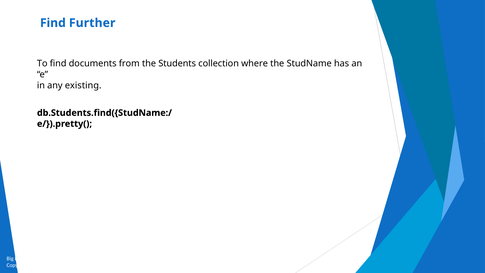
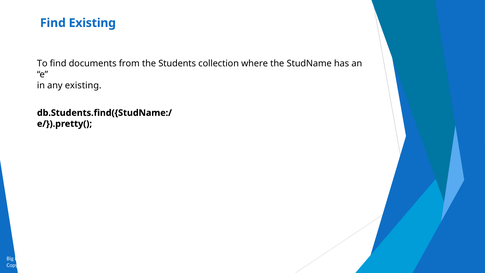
Find Further: Further -> Existing (92, 23)
